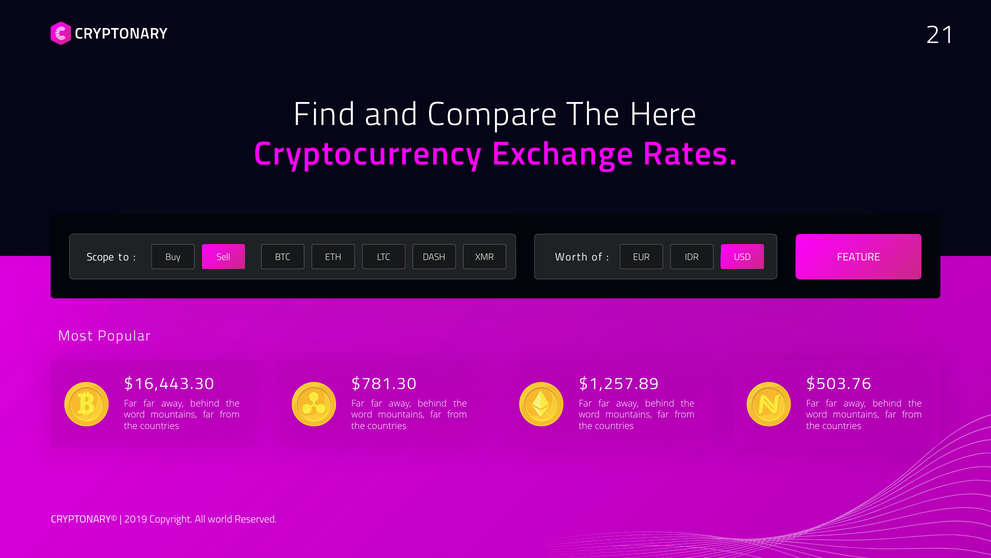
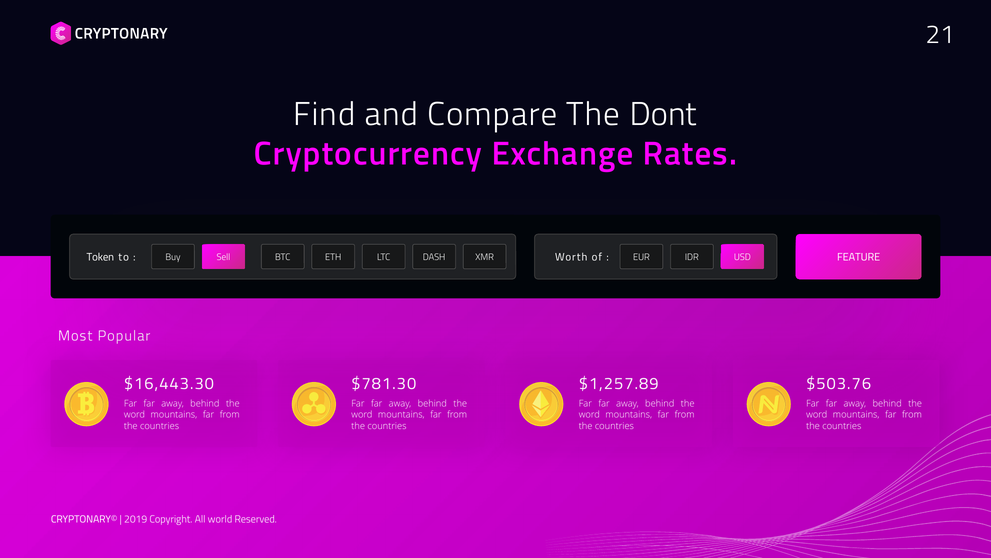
Here: Here -> Dont (663, 114)
Scope: Scope -> Token (100, 257)
